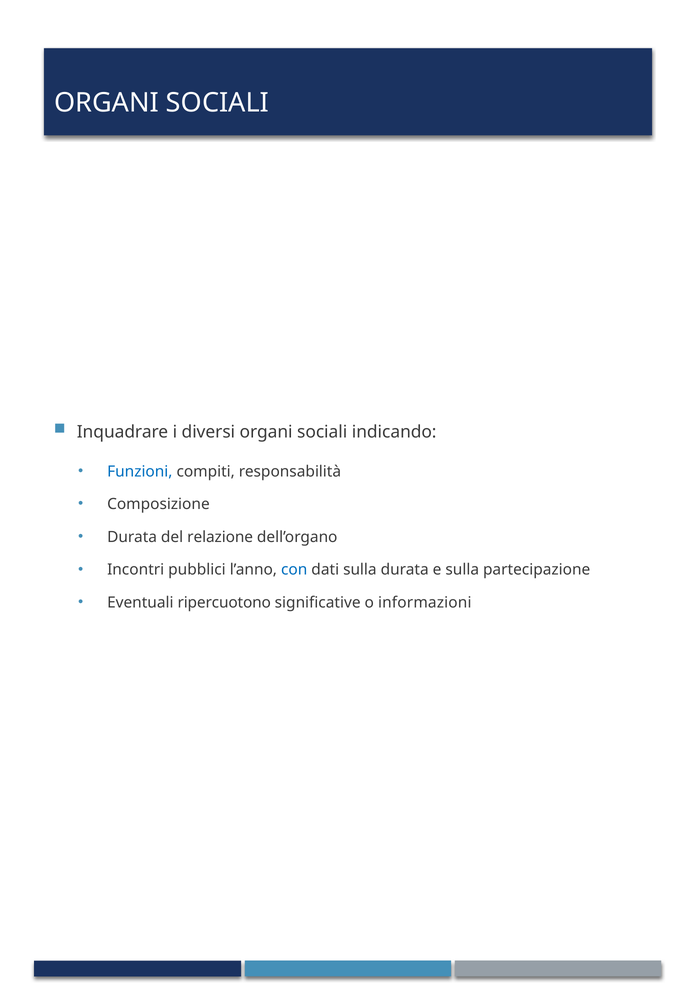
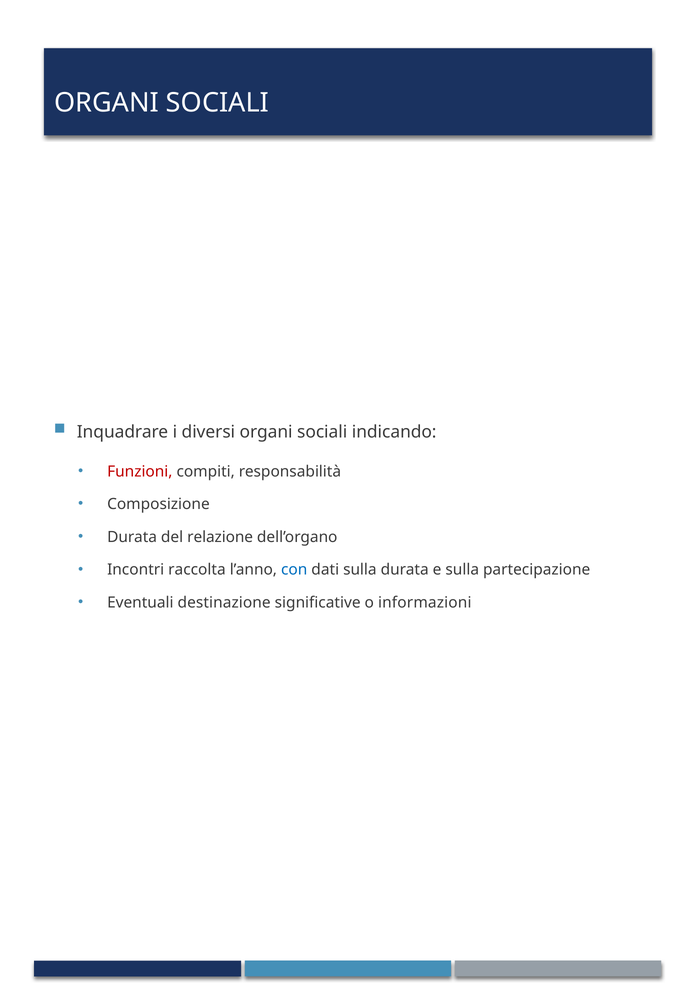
Funzioni colour: blue -> red (140, 472)
pubblici: pubblici -> raccolta (197, 570)
ripercuotono: ripercuotono -> destinazione (224, 603)
